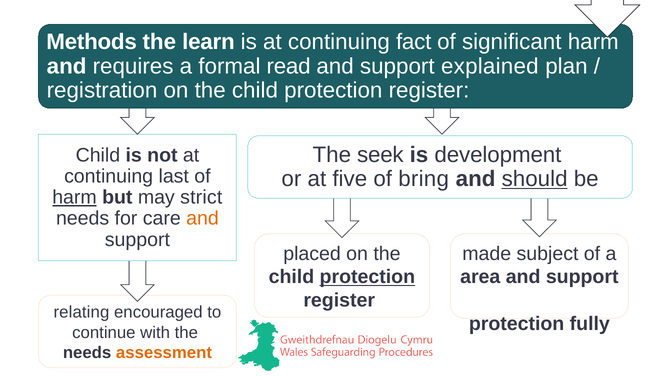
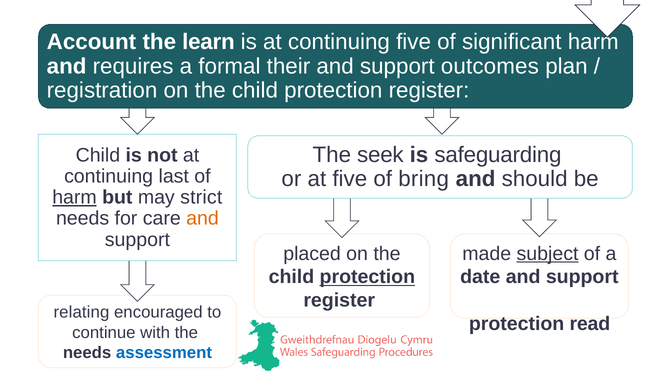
Methods: Methods -> Account (91, 42)
continuing fact: fact -> five (414, 42)
read: read -> their (288, 66)
explained: explained -> outcomes (490, 66)
development: development -> safeguarding (498, 155)
should underline: present -> none (535, 179)
subject underline: none -> present (548, 254)
area: area -> date (480, 277)
fully: fully -> read (590, 324)
assessment colour: orange -> blue (164, 353)
